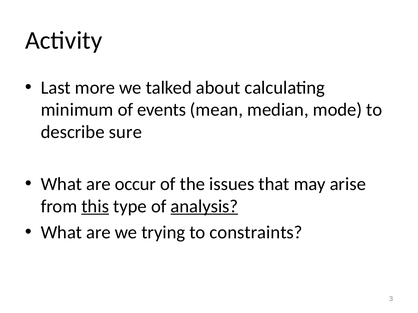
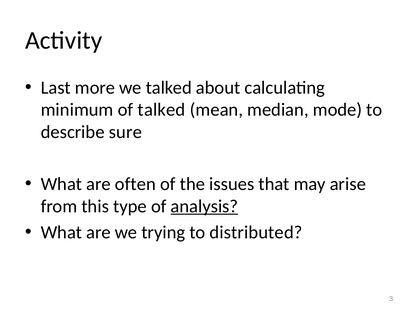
of events: events -> talked (161, 110)
occur: occur -> often (135, 184)
this underline: present -> none (95, 207)
constraints: constraints -> distributed (256, 233)
